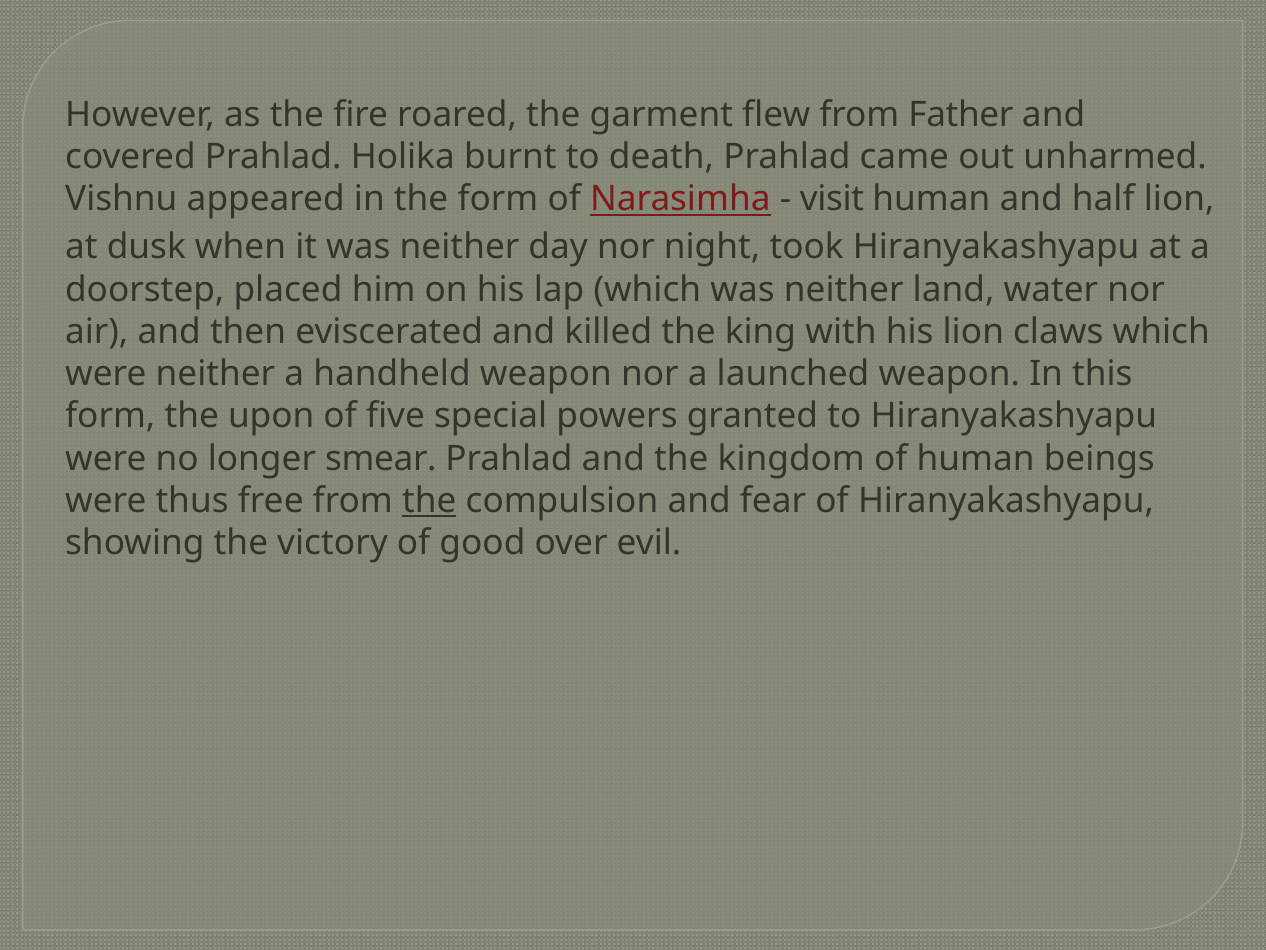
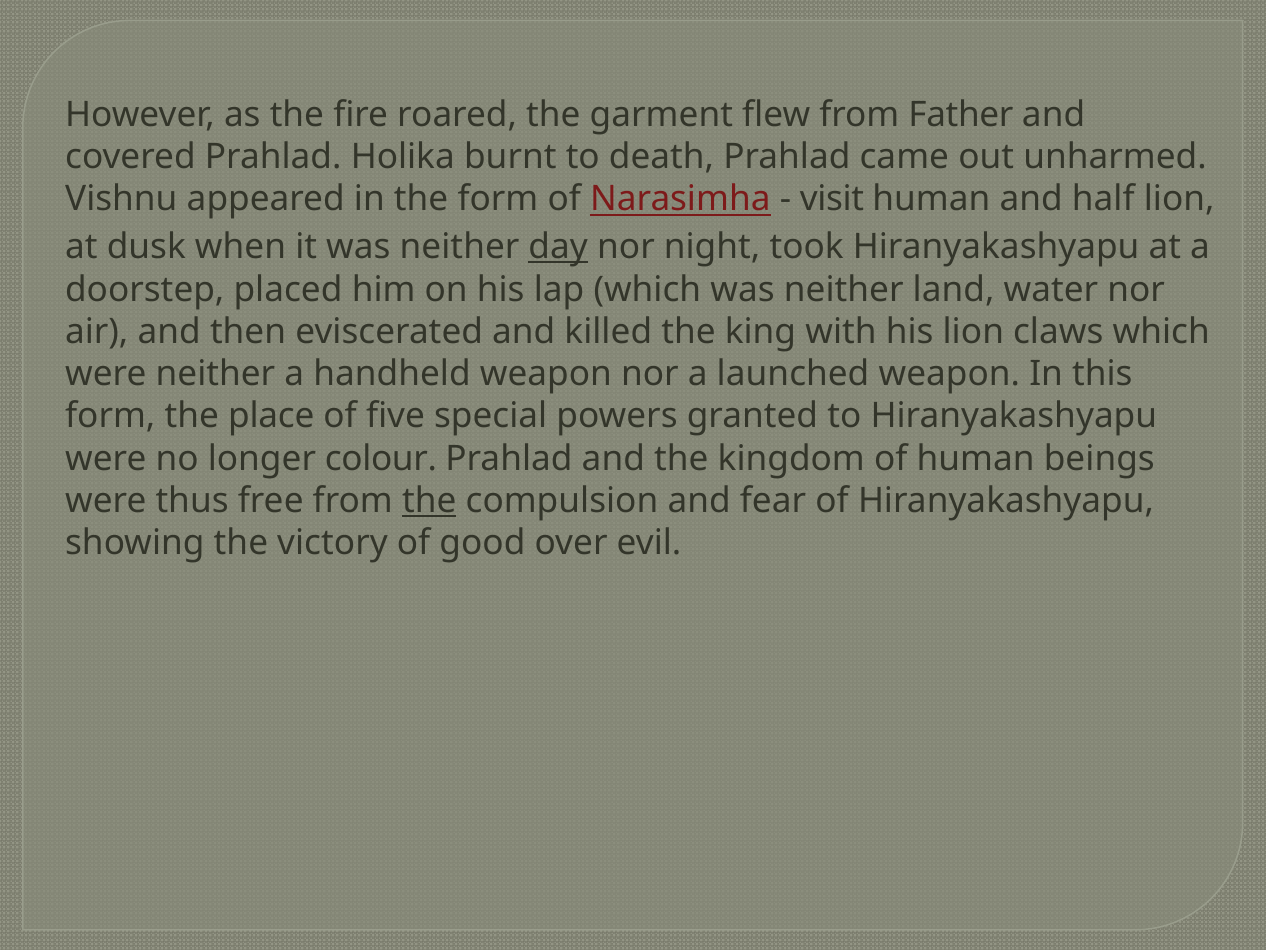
day underline: none -> present (558, 247)
upon: upon -> place (271, 416)
smear: smear -> colour (381, 458)
